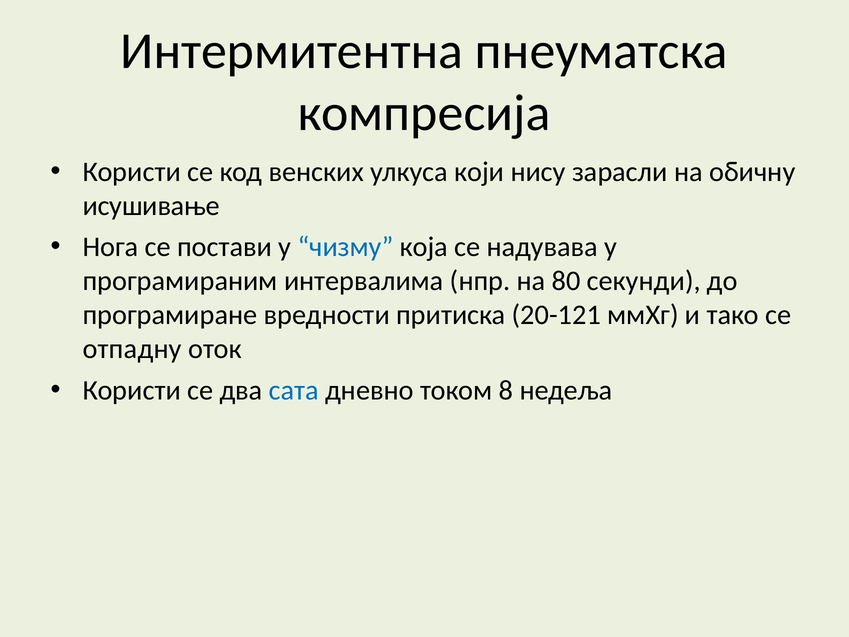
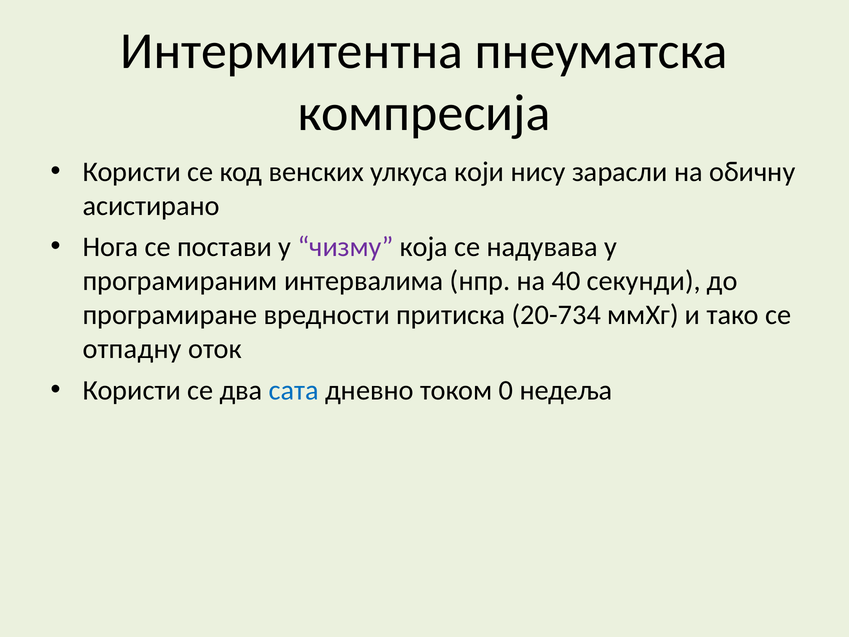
исушивање: исушивање -> асистирано (151, 206)
чизму colour: blue -> purple (346, 247)
80: 80 -> 40 (566, 281)
20-121: 20-121 -> 20-734 (556, 315)
8: 8 -> 0 (506, 390)
